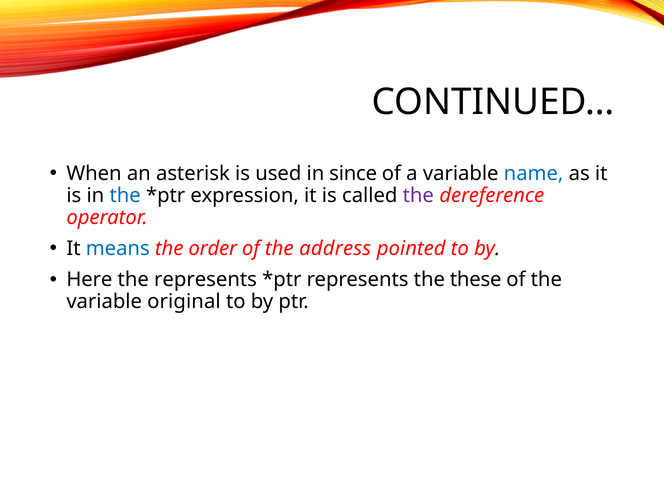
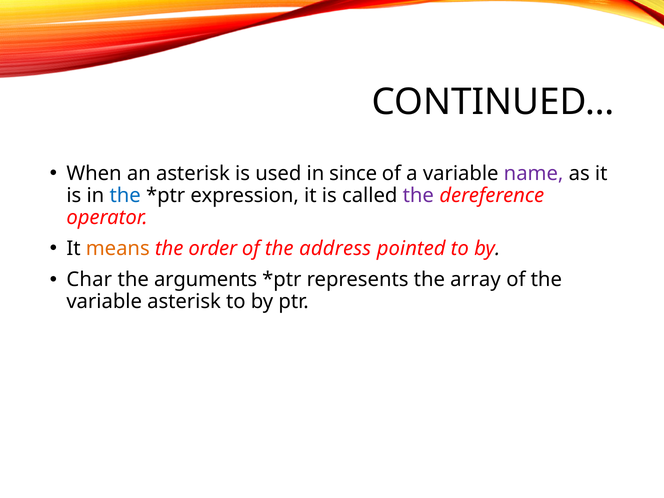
name colour: blue -> purple (534, 174)
means colour: blue -> orange (118, 248)
Here: Here -> Char (89, 280)
the represents: represents -> arguments (206, 280)
these: these -> array (476, 280)
variable original: original -> asterisk (184, 301)
